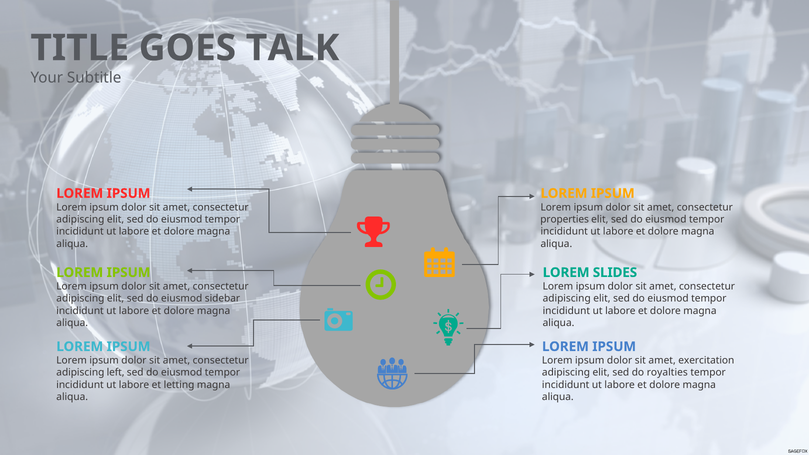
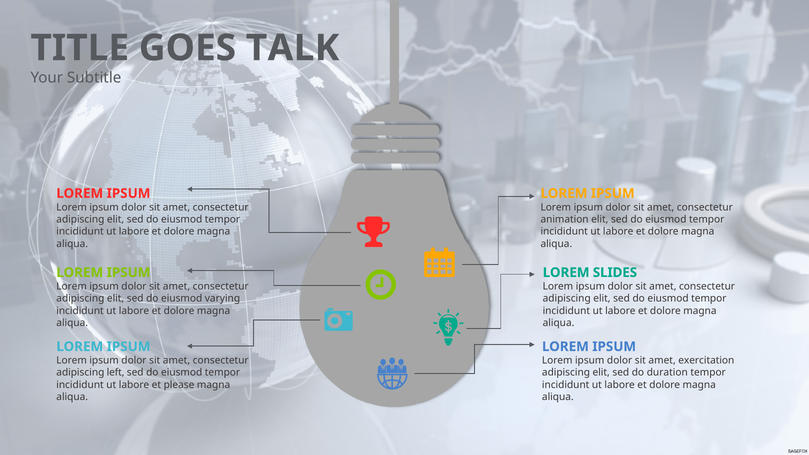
properties: properties -> animation (565, 219)
sidebar: sidebar -> varying (222, 299)
royalties: royalties -> duration (667, 373)
letting: letting -> please (179, 385)
